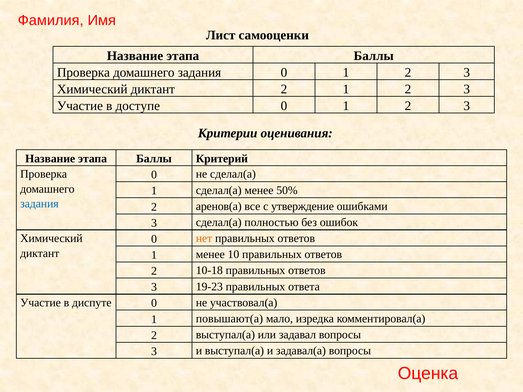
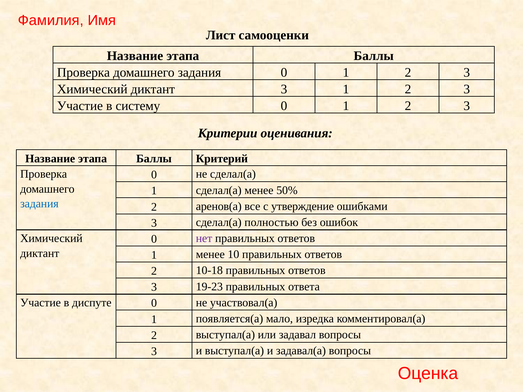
диктант 2: 2 -> 3 (284, 89)
доступе: доступе -> систему (138, 106)
нет colour: orange -> purple (204, 239)
повышают(а: повышают(а -> появляется(а (229, 319)
